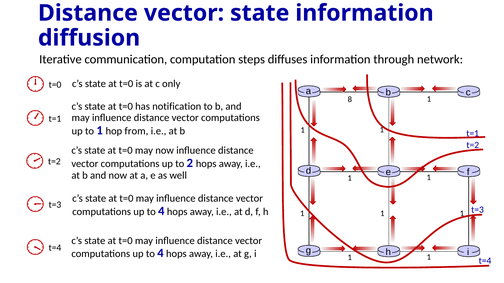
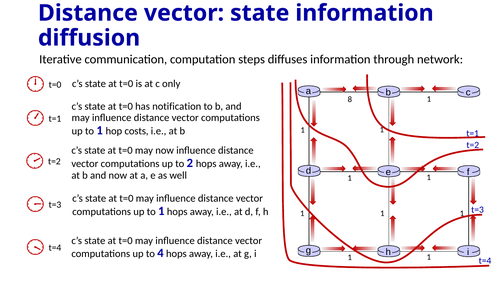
from: from -> costs (137, 131)
4: 4 -> 1 (161, 211)
